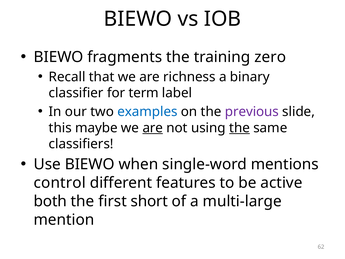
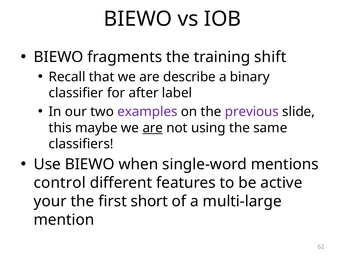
zero: zero -> shift (270, 57)
richness: richness -> describe (189, 77)
term: term -> after (144, 93)
examples colour: blue -> purple (147, 112)
the underline: present -> none (240, 128)
both: both -> your (50, 201)
